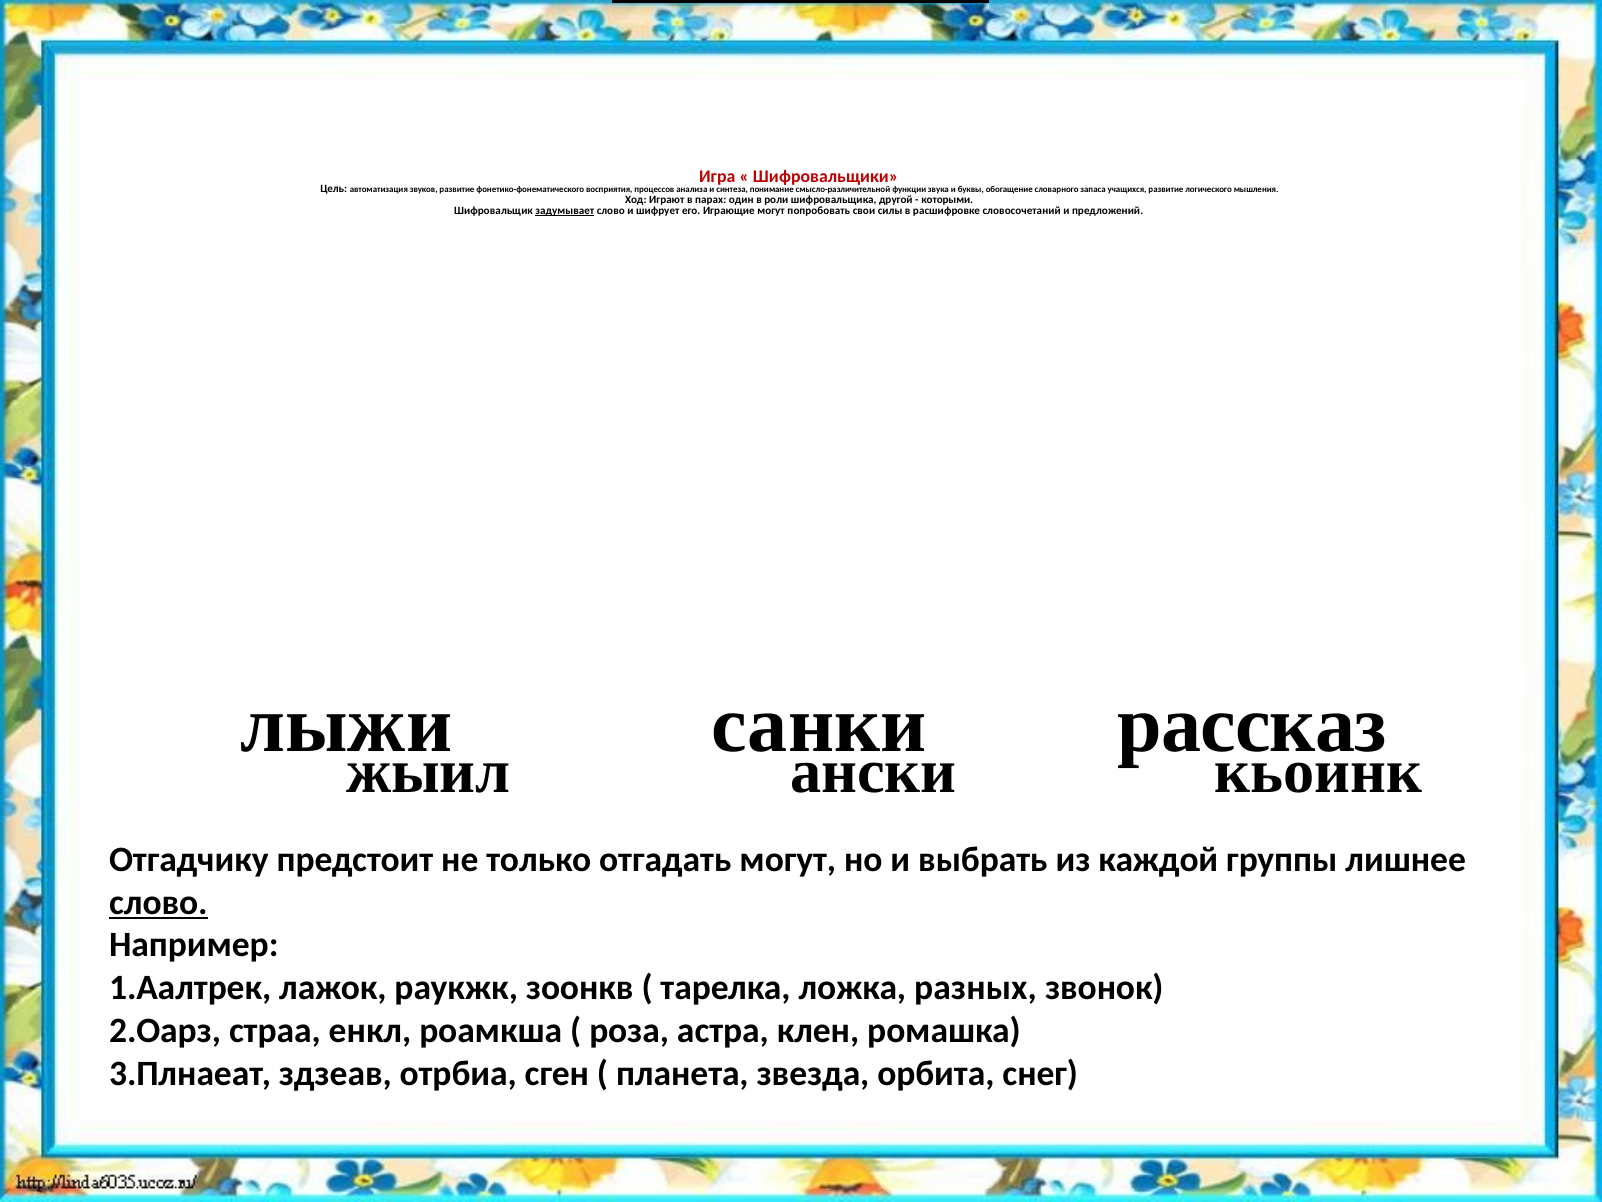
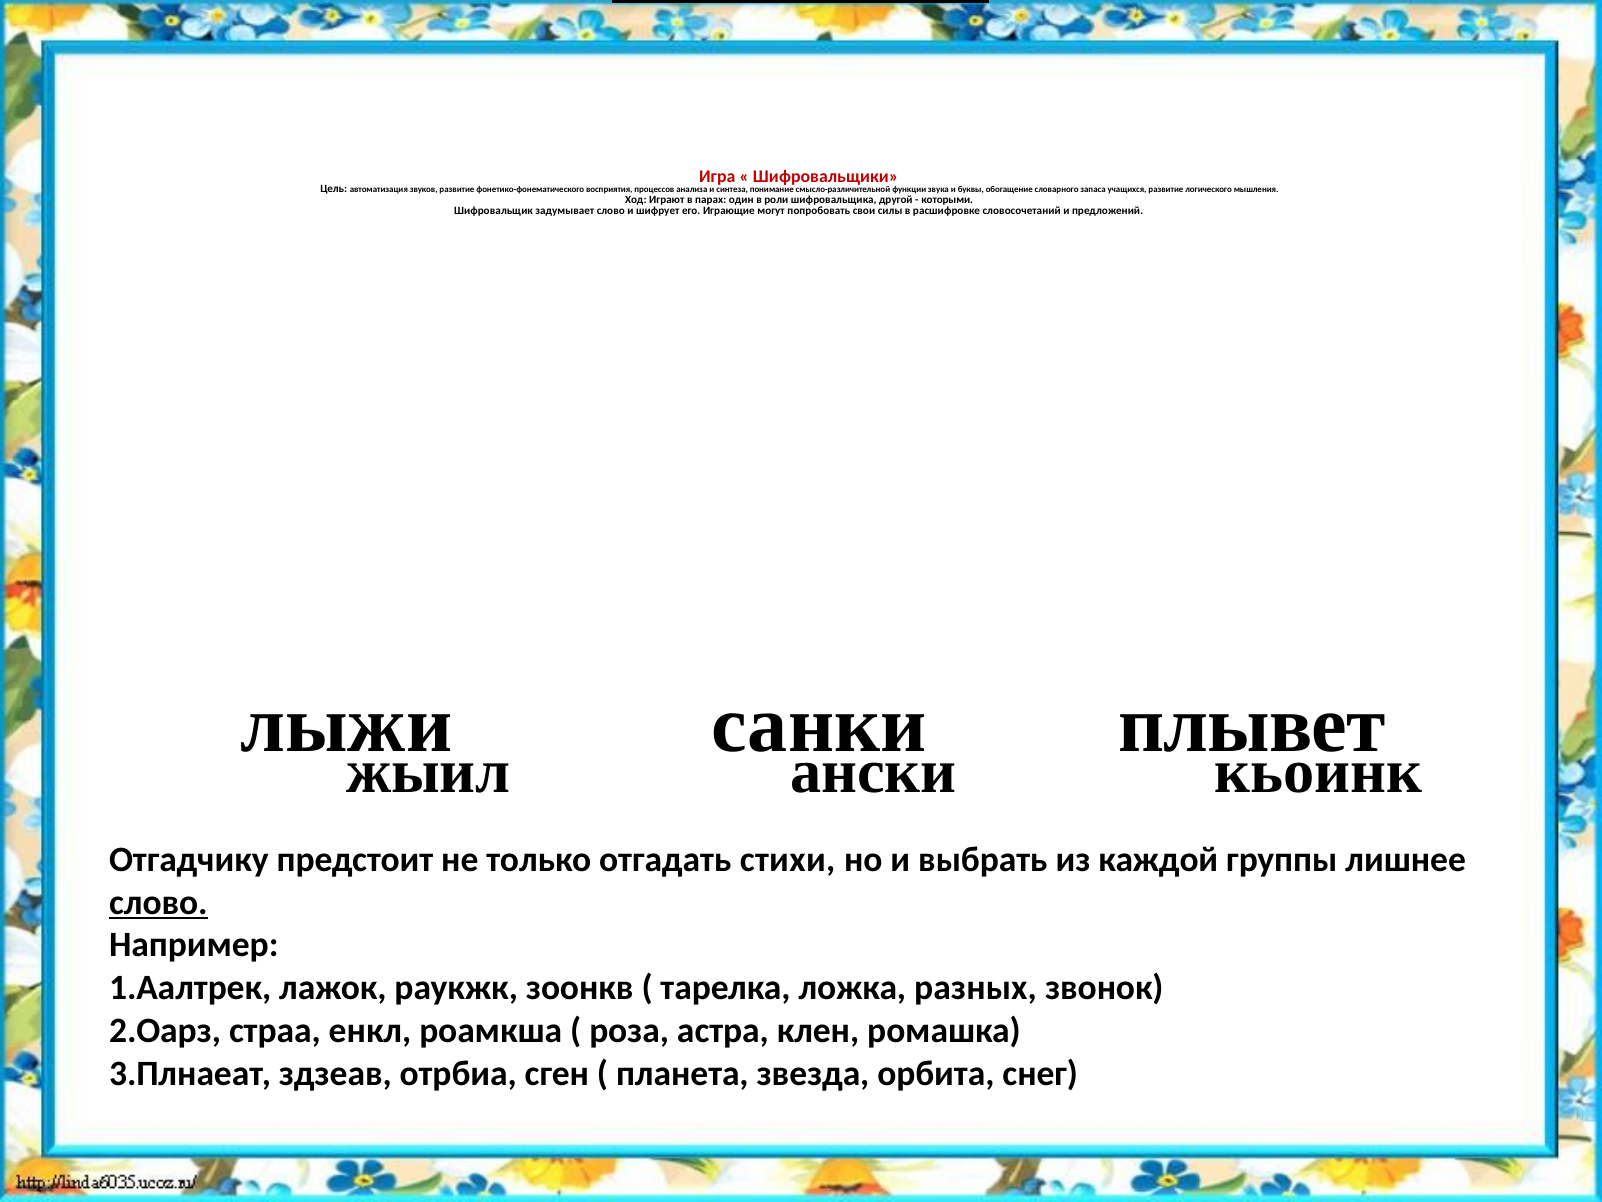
задумывает underline: present -> none (565, 210)
рассказ: рассказ -> плывет (1252, 725)
отгадать могут: могут -> стихи (788, 859)
